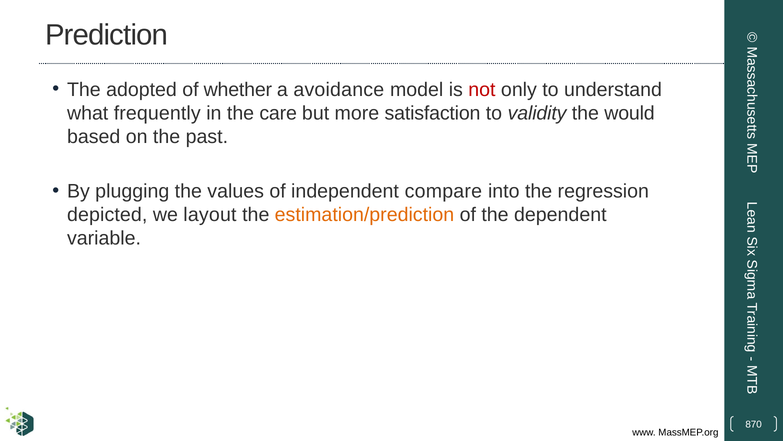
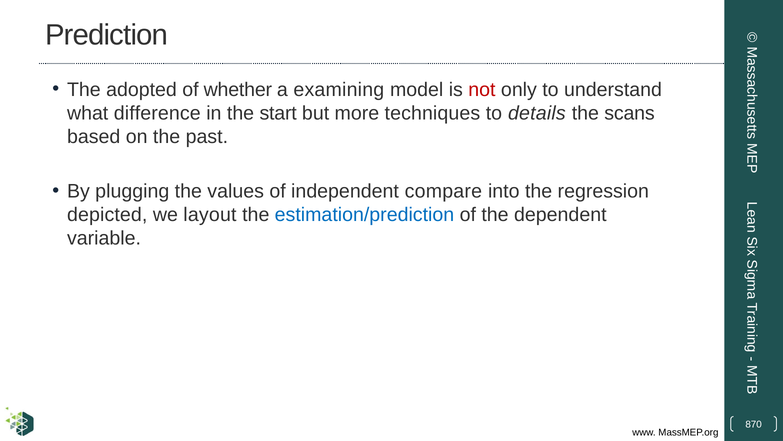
avoidance: avoidance -> examining (339, 89)
frequently: frequently -> difference (157, 113)
care: care -> start (278, 113)
satisfaction: satisfaction -> techniques (432, 113)
validity: validity -> details (537, 113)
would: would -> scans (630, 113)
estimation/prediction colour: orange -> blue (364, 215)
